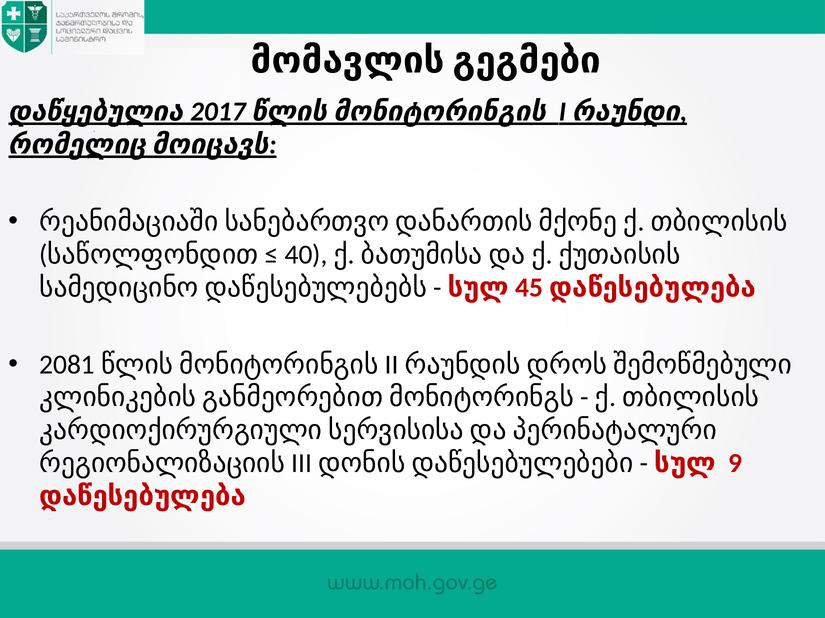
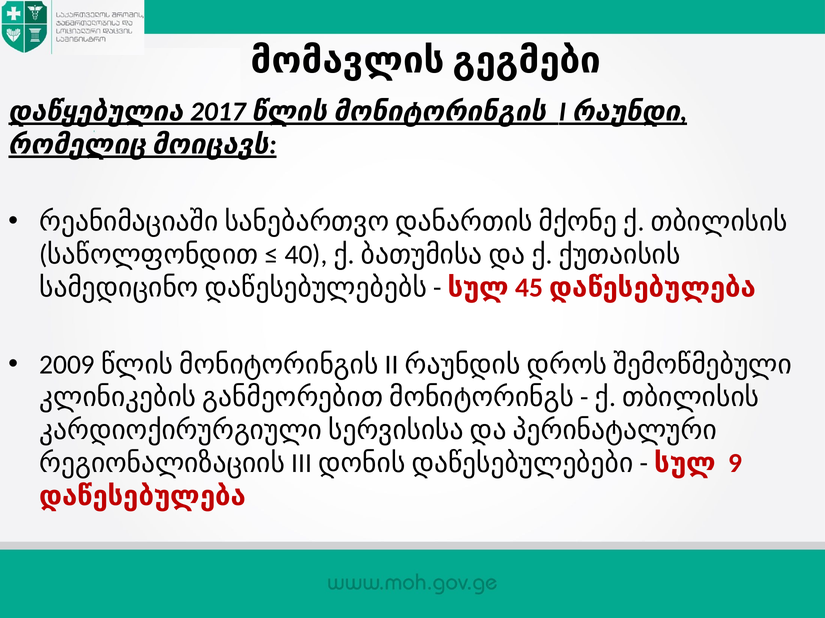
2081: 2081 -> 2009 (67, 365)
